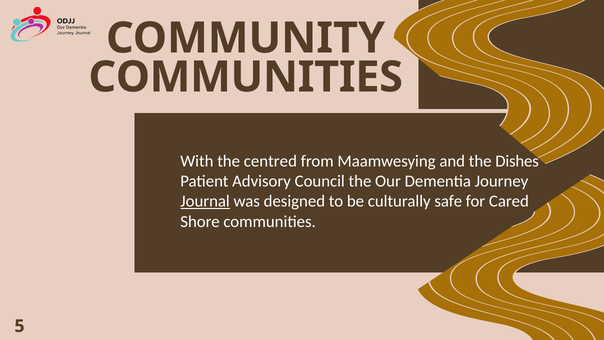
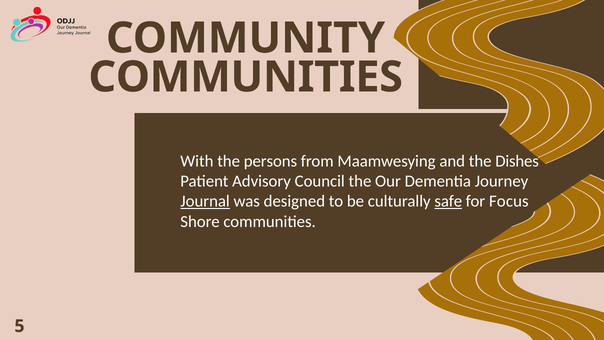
centred: centred -> persons (270, 161)
safe underline: none -> present (448, 201)
Cared: Cared -> Focus (509, 201)
